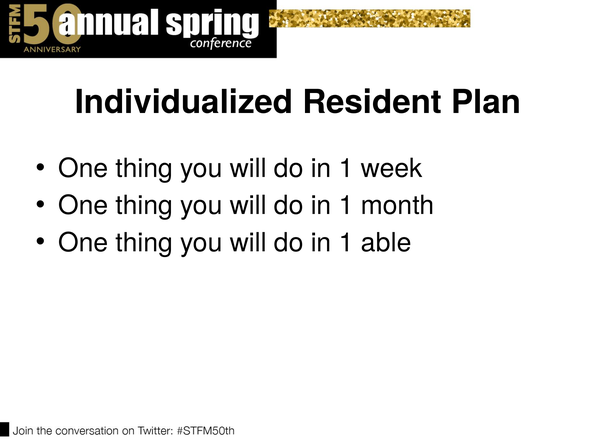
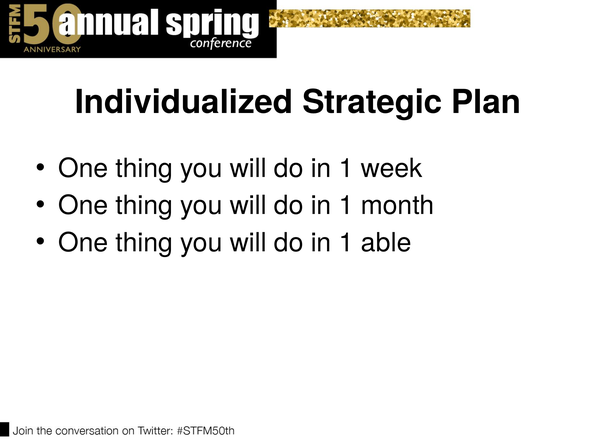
Resident: Resident -> Strategic (372, 102)
